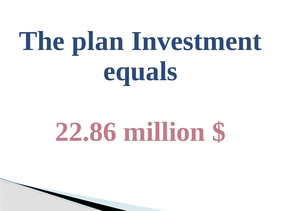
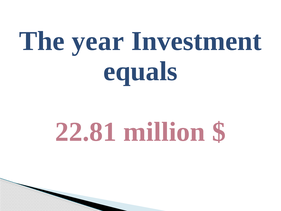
plan: plan -> year (98, 41)
22.86: 22.86 -> 22.81 (86, 132)
